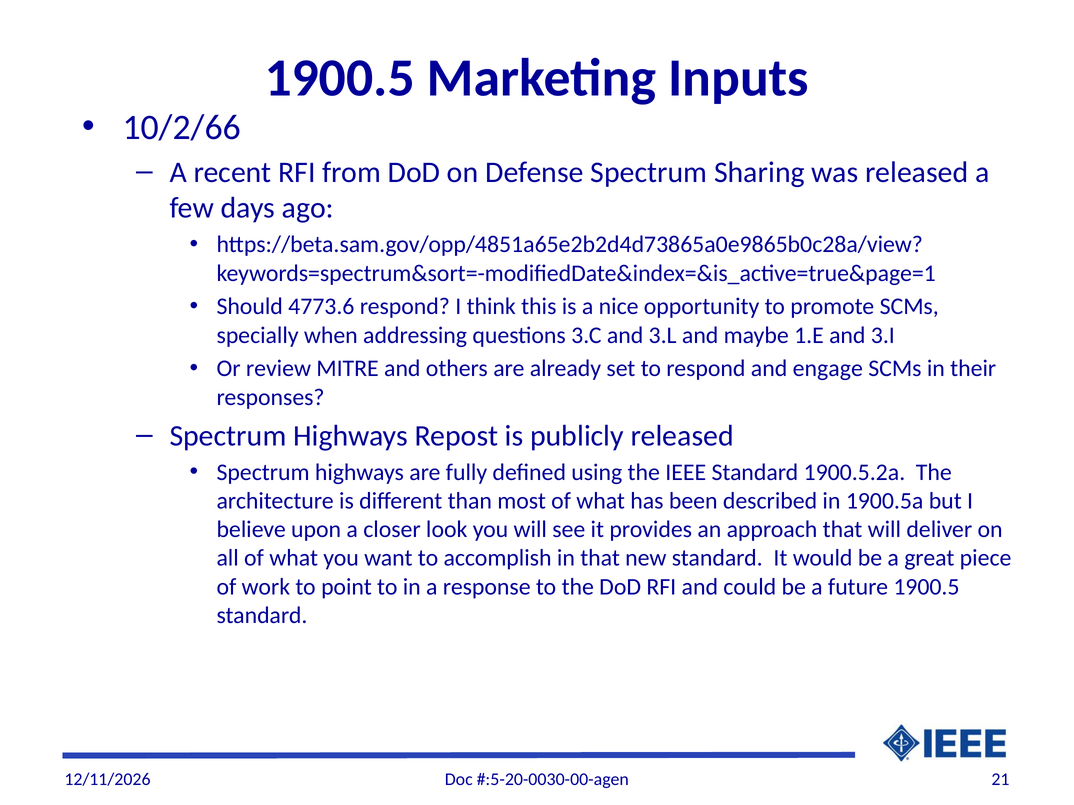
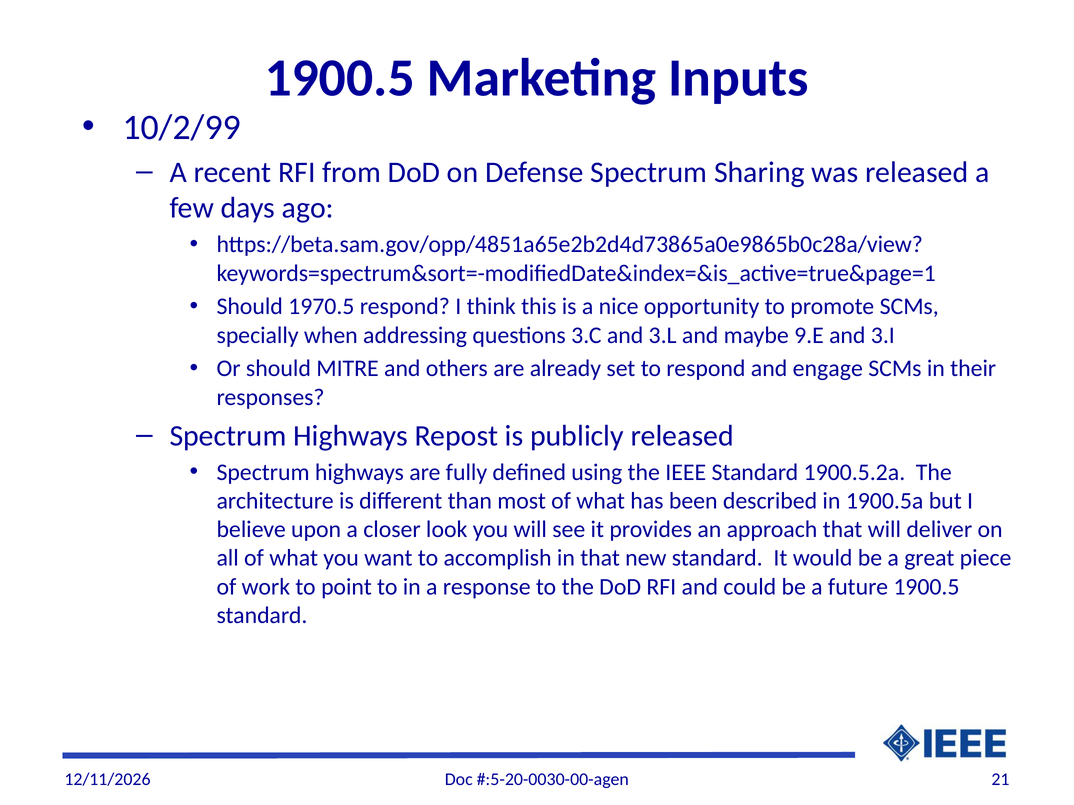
10/2/66: 10/2/66 -> 10/2/99 (182, 127)
4773.6: 4773.6 -> 1970.5 (321, 307)
1.E: 1.E -> 9.E (809, 335)
Or review: review -> should (278, 369)
